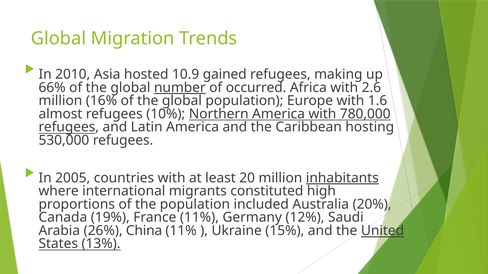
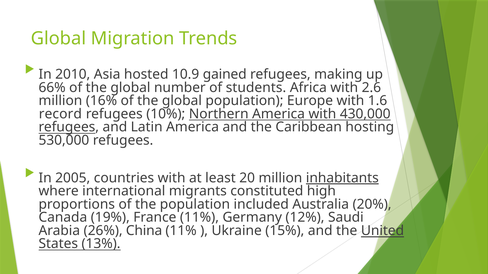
number underline: present -> none (180, 88)
occurred: occurred -> students (256, 88)
almost: almost -> record (60, 114)
780,000: 780,000 -> 430,000 (365, 114)
